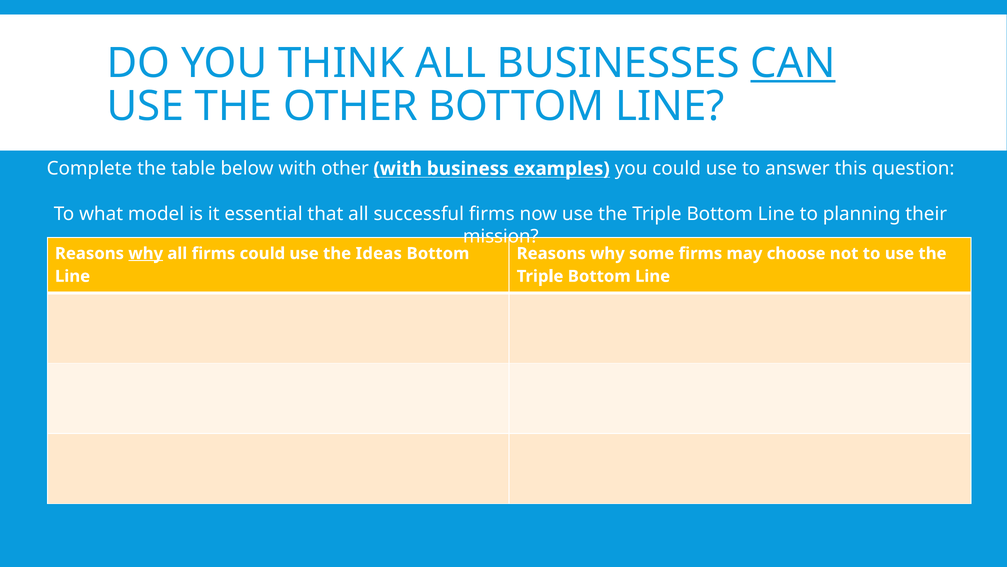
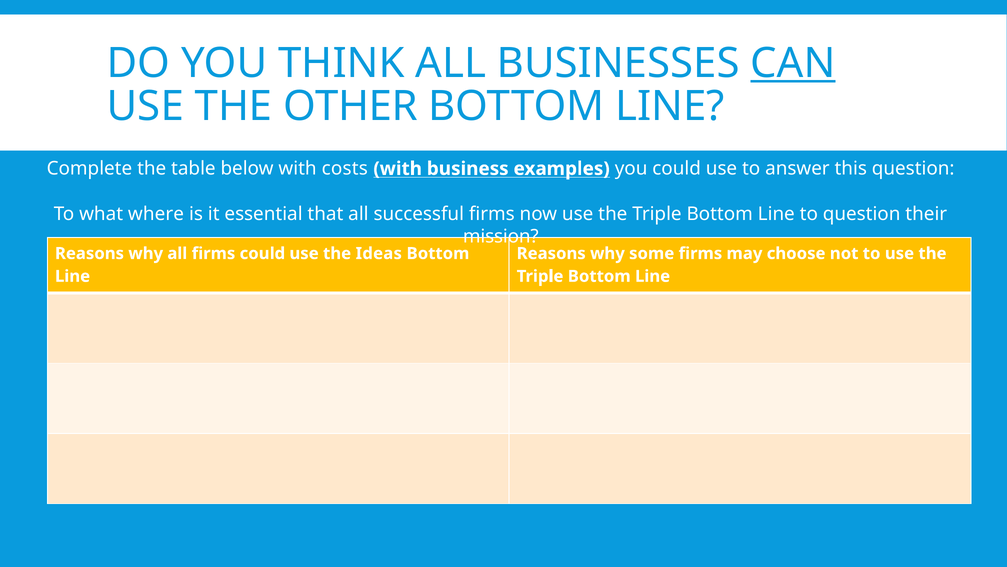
with other: other -> costs (345, 169)
model: model -> where (156, 214)
to planning: planning -> question (862, 214)
why underline: present -> none (146, 253)
